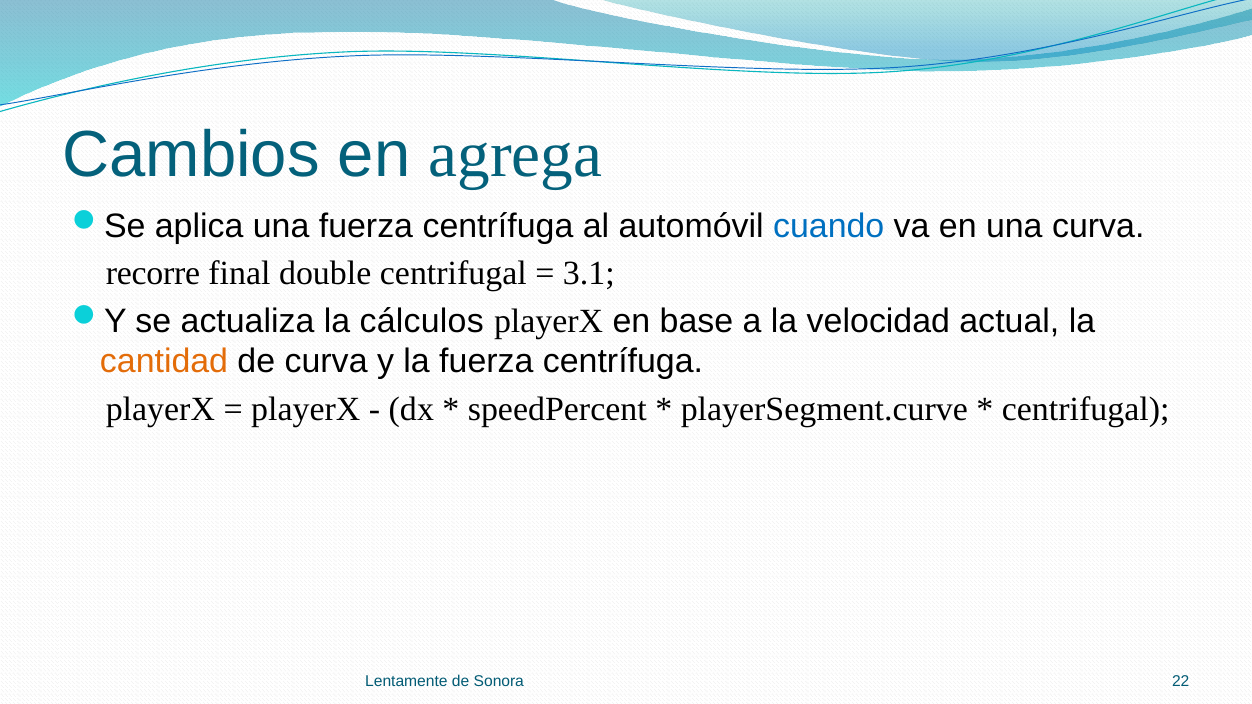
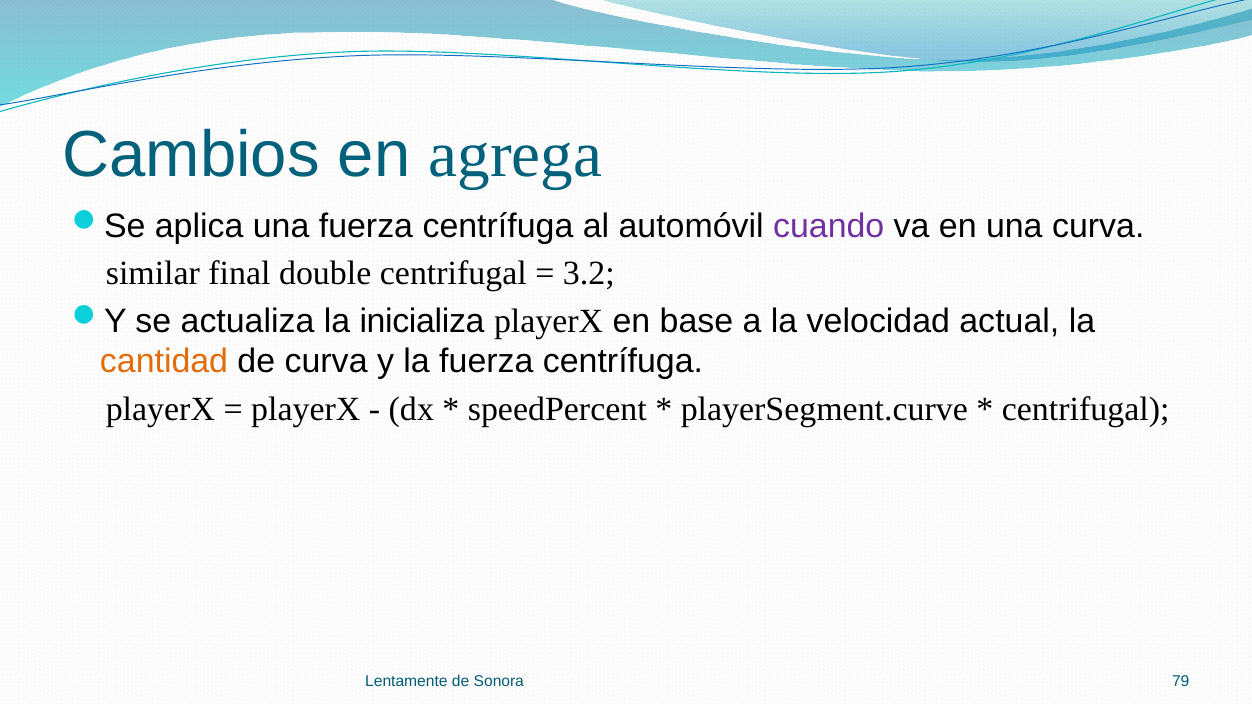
cuando colour: blue -> purple (829, 226)
recorre: recorre -> similar (153, 274)
3.1: 3.1 -> 3.2 (589, 274)
cálculos: cálculos -> inicializa (422, 321)
22: 22 -> 79 (1181, 682)
